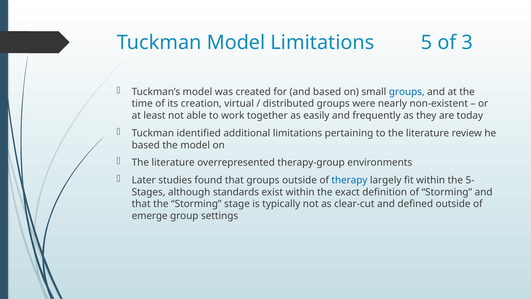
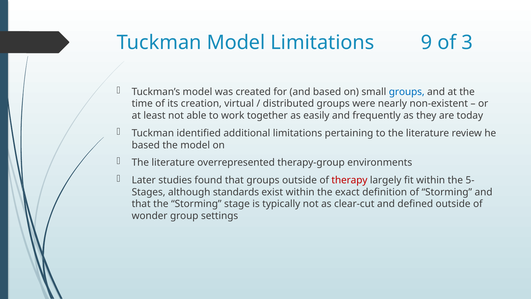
5: 5 -> 9 (427, 43)
therapy colour: blue -> red (349, 180)
emerge: emerge -> wonder (150, 216)
